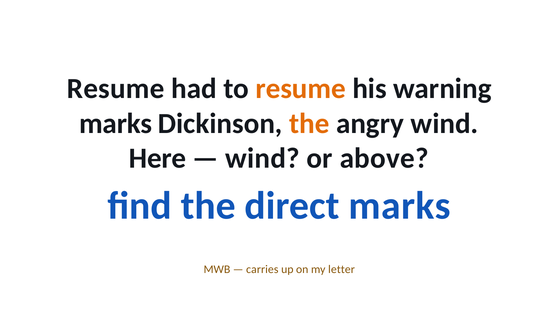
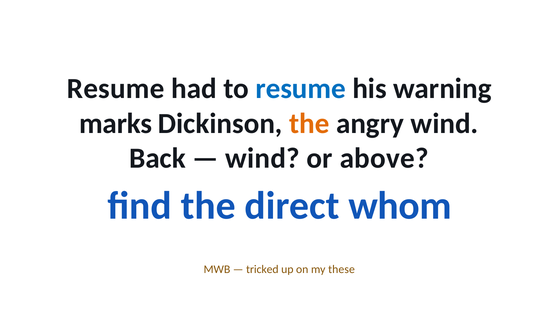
resume colour: orange -> blue (301, 89)
Here: Here -> Back (157, 159)
direct marks: marks -> whom (400, 206)
carries: carries -> tricked (262, 270)
letter: letter -> these (341, 270)
